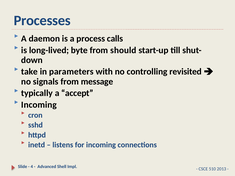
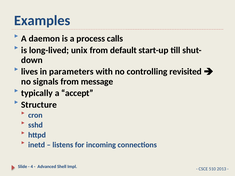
Processes: Processes -> Examples (42, 21)
byte: byte -> unix (79, 50)
should: should -> default (123, 50)
take: take -> lives (29, 72)
Incoming: Incoming -> Structure (39, 105)
